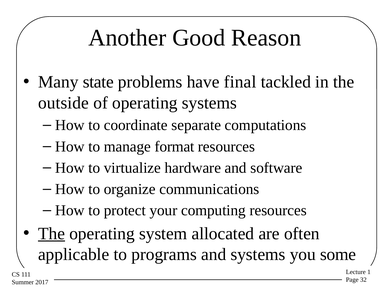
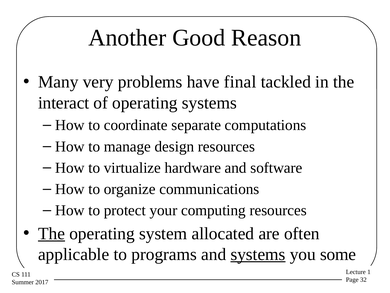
state: state -> very (98, 82)
outside: outside -> interact (64, 103)
format: format -> design (174, 146)
systems underline: none -> present (258, 254)
